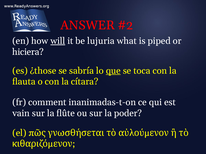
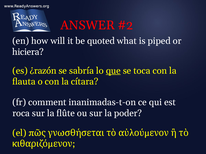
will underline: present -> none (58, 41)
lujuria: lujuria -> quoted (101, 41)
¿those: ¿those -> ¿razón (43, 71)
vain: vain -> roca (21, 114)
